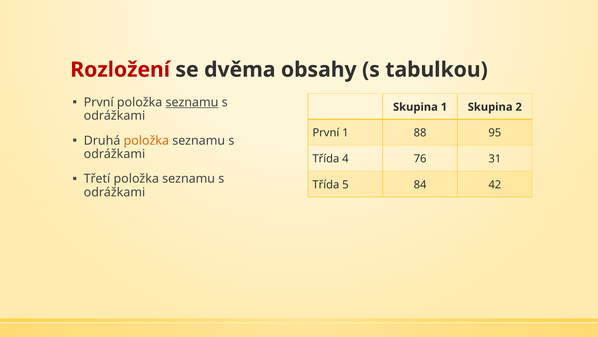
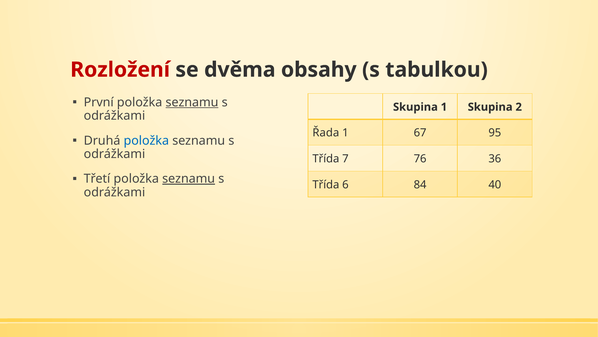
První: První -> Řada (326, 133)
88: 88 -> 67 (420, 133)
položka colour: orange -> blue (146, 140)
4: 4 -> 7 (345, 158)
31: 31 -> 36 (495, 158)
seznamu underline: none -> present (189, 178)
5: 5 -> 6 (345, 184)
42: 42 -> 40 (495, 184)
